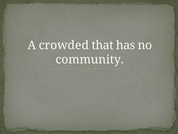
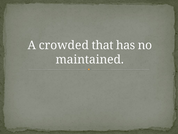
community: community -> maintained (90, 59)
